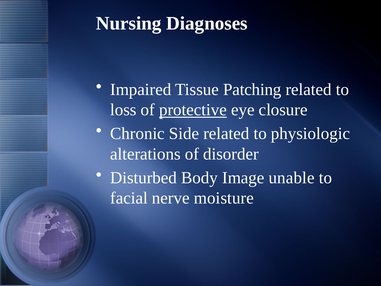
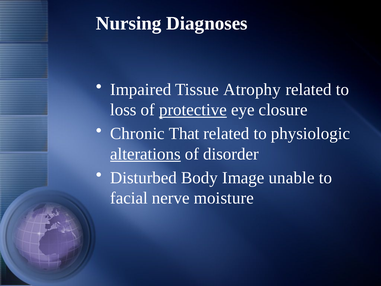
Patching: Patching -> Atrophy (252, 89)
Side: Side -> That (184, 133)
alterations underline: none -> present (145, 154)
